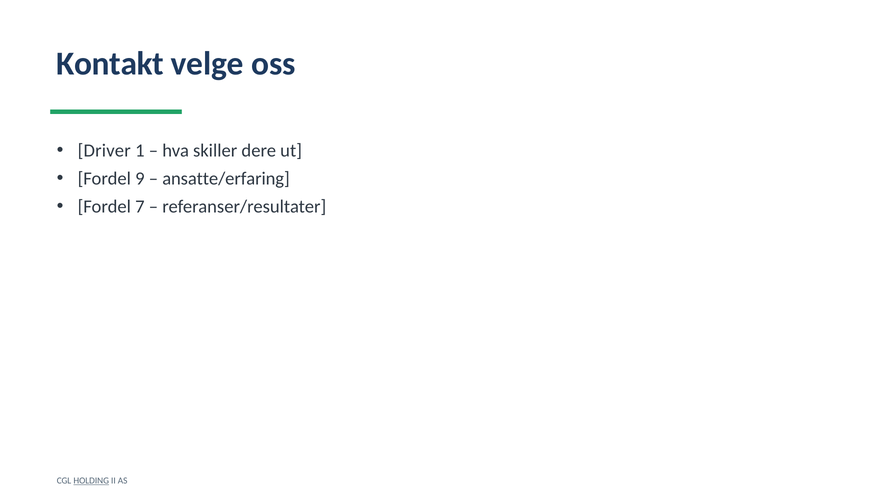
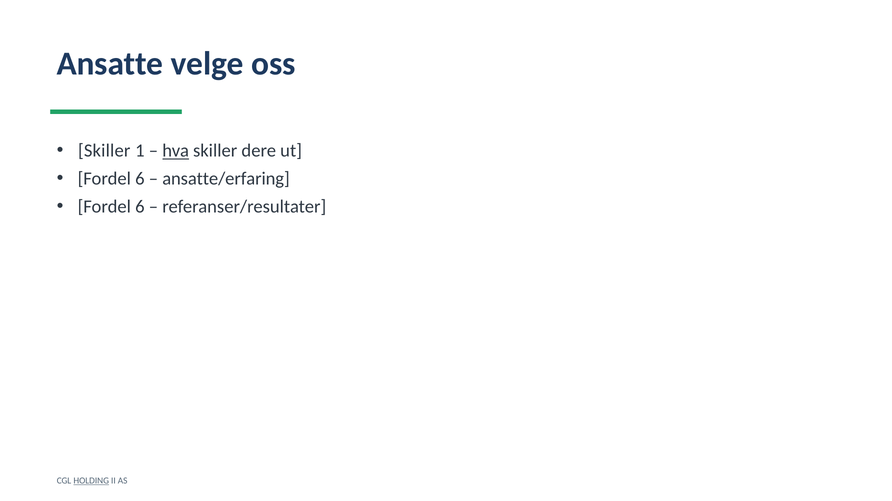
Kontakt: Kontakt -> Ansatte (110, 64)
Driver: Driver -> Skiller (104, 151)
hva underline: none -> present (176, 151)
9: 9 -> 6 (140, 179)
7: 7 -> 6 (140, 207)
